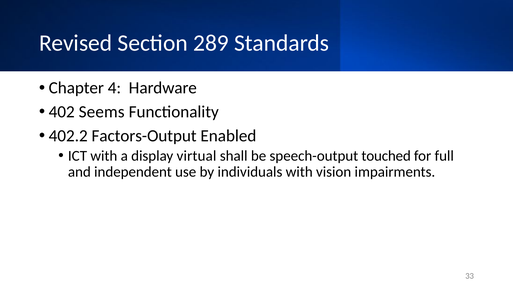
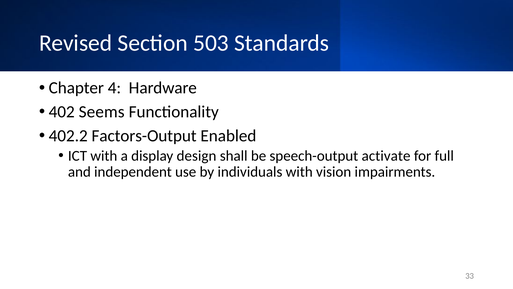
289: 289 -> 503 (211, 43)
virtual: virtual -> design (197, 156)
touched: touched -> activate (386, 156)
